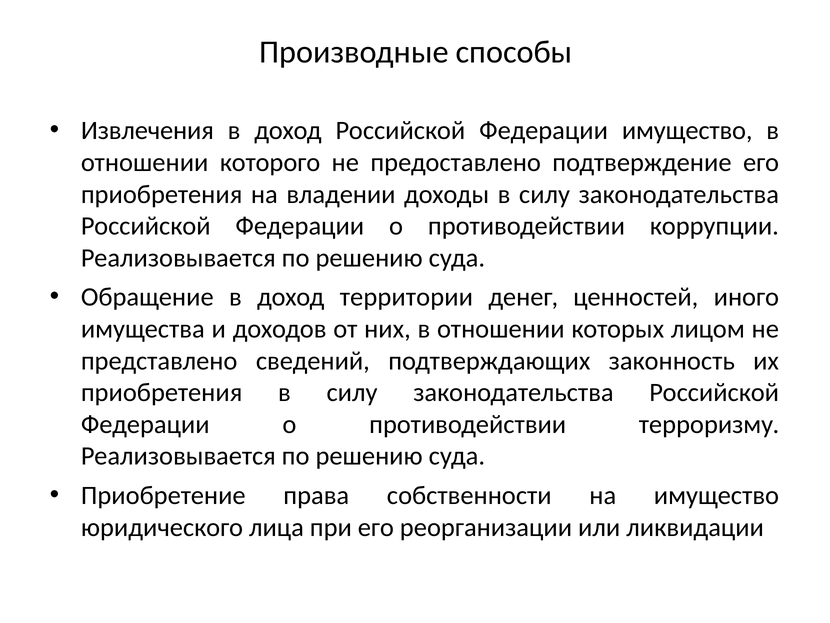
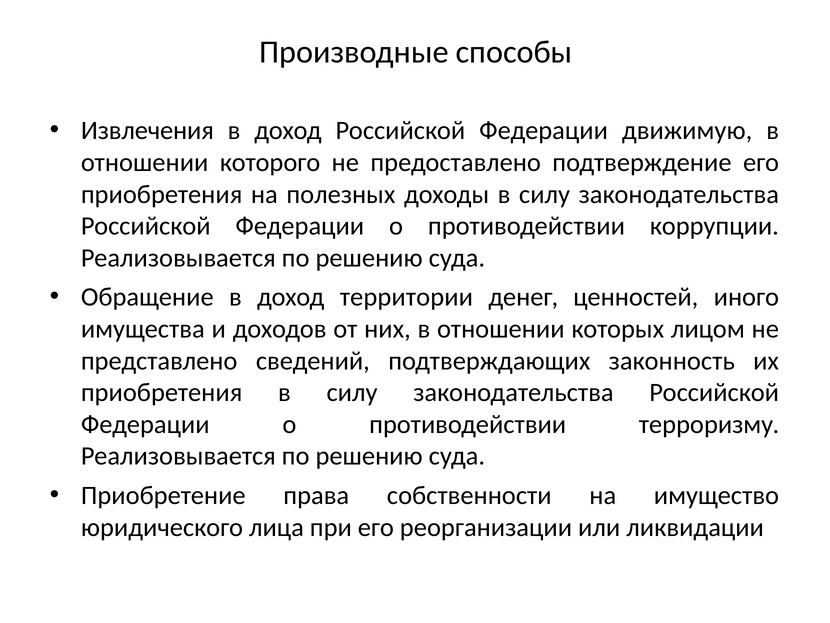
Федерации имущество: имущество -> движимую (687, 131)
владении: владении -> полезных (341, 194)
